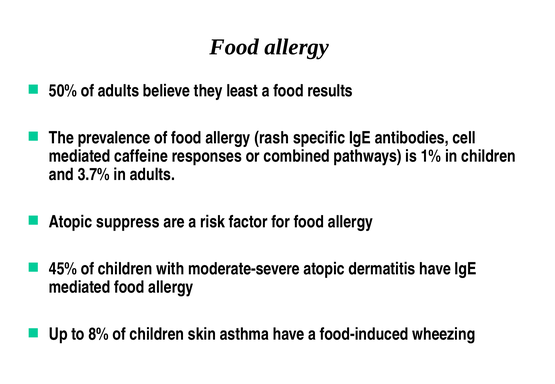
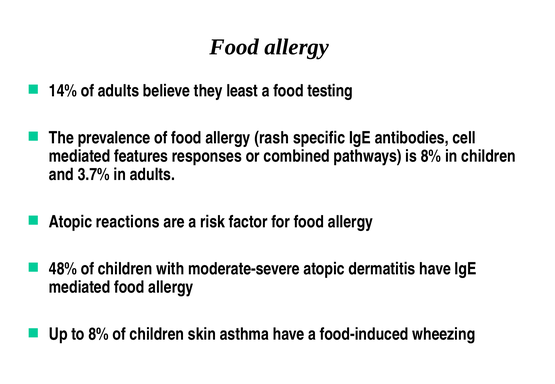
50%: 50% -> 14% (63, 91)
results: results -> testing (330, 91)
caffeine: caffeine -> features (141, 156)
is 1%: 1% -> 8% (431, 156)
suppress: suppress -> reactions (128, 222)
45%: 45% -> 48% (63, 269)
